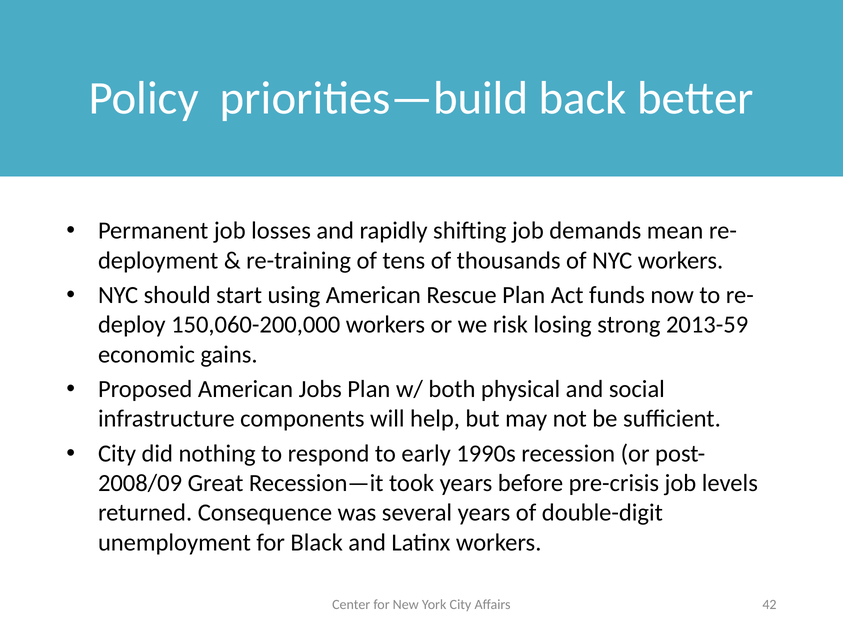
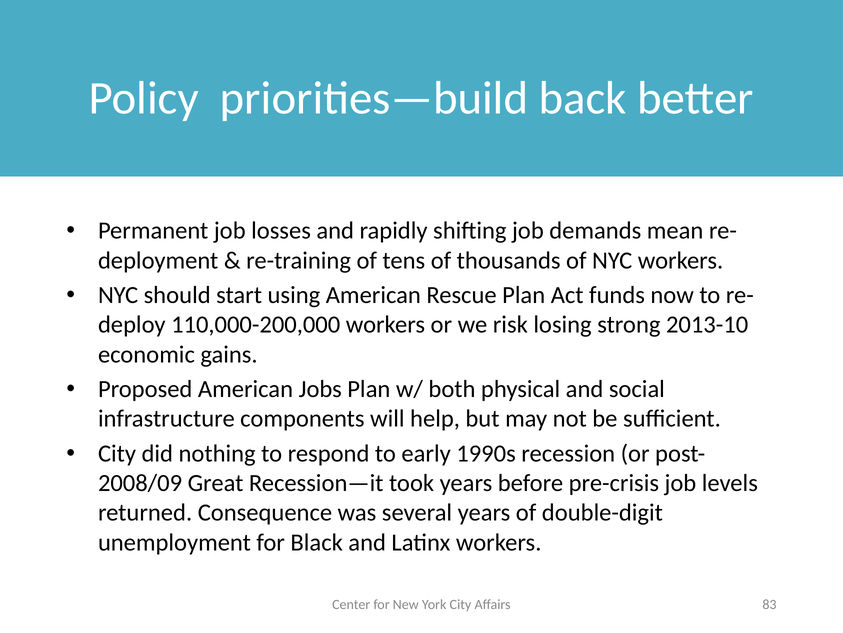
150,060-200,000: 150,060-200,000 -> 110,000-200,000 (256, 324)
2013-59: 2013-59 -> 2013-10 (707, 324)
42: 42 -> 83 (770, 604)
